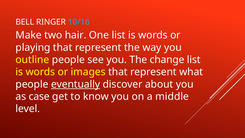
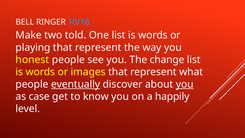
hair: hair -> told (76, 35)
outline: outline -> honest (32, 60)
you underline: none -> present (185, 84)
middle: middle -> happily (172, 96)
